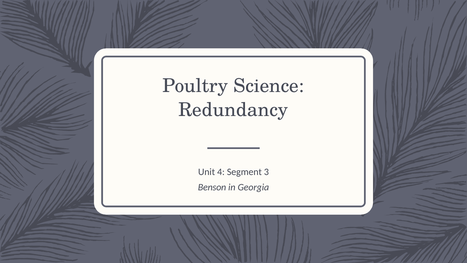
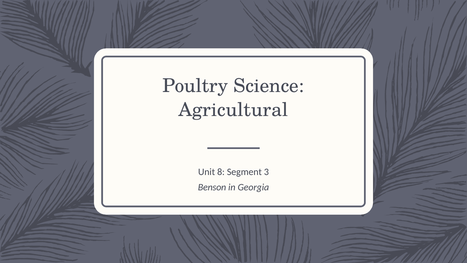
Redundancy: Redundancy -> Agricultural (233, 110)
4: 4 -> 8 (221, 172)
